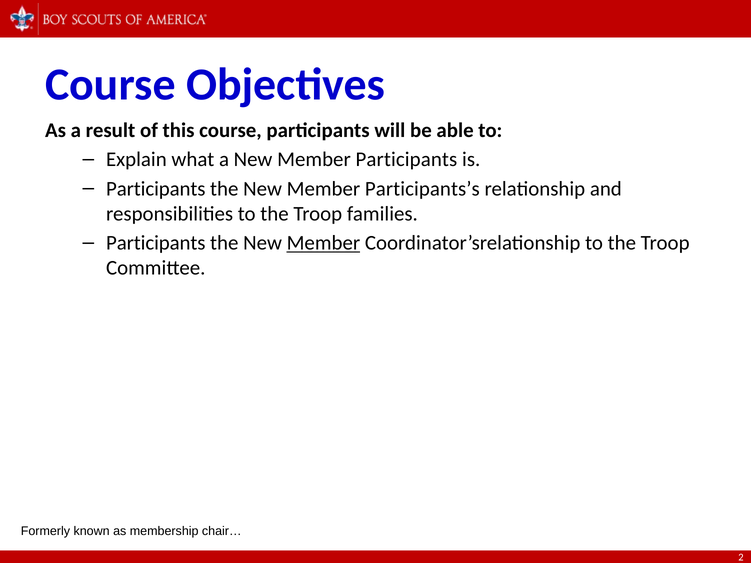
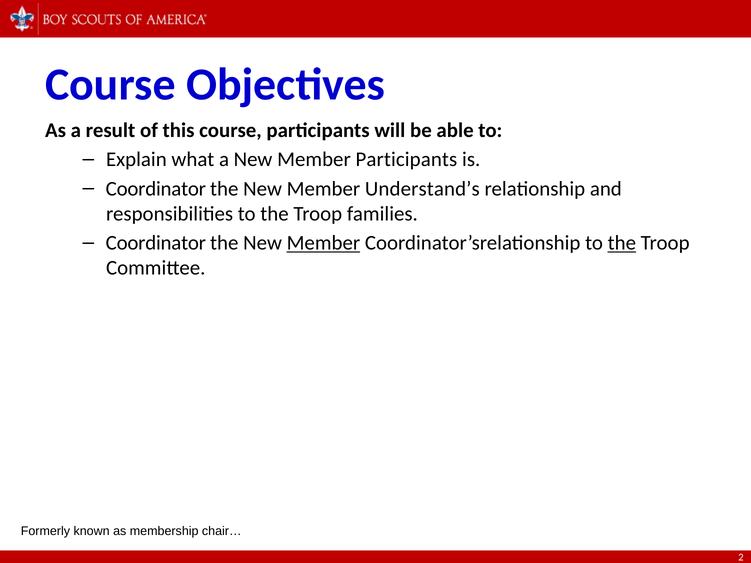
Participants: Participants -> Coordinator (156, 189)
Participants’s: Participants’s -> Understand’s (422, 189)
Participants: Participants -> Coordinator (156, 243)
the underline: none -> present (622, 243)
